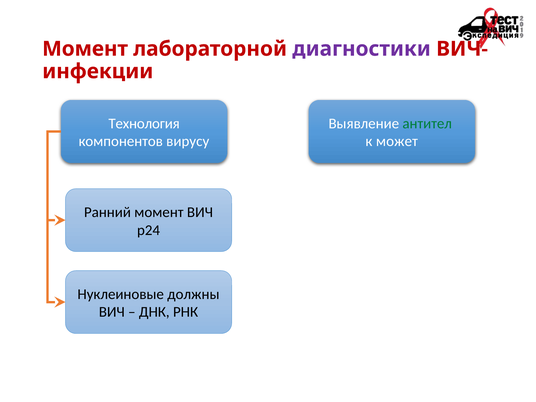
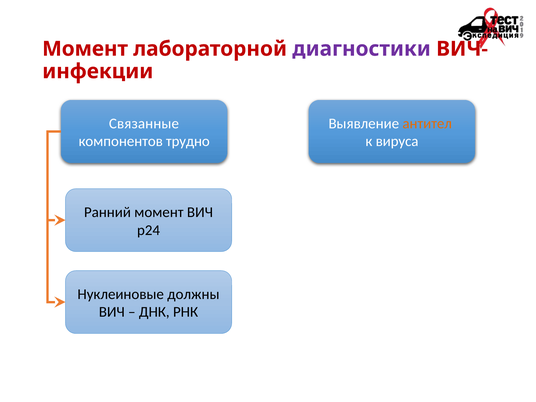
Технология: Технология -> Связанные (144, 124)
антител colour: green -> orange (427, 124)
вирусу: вирусу -> трудно (188, 141)
может: может -> вируса (397, 141)
